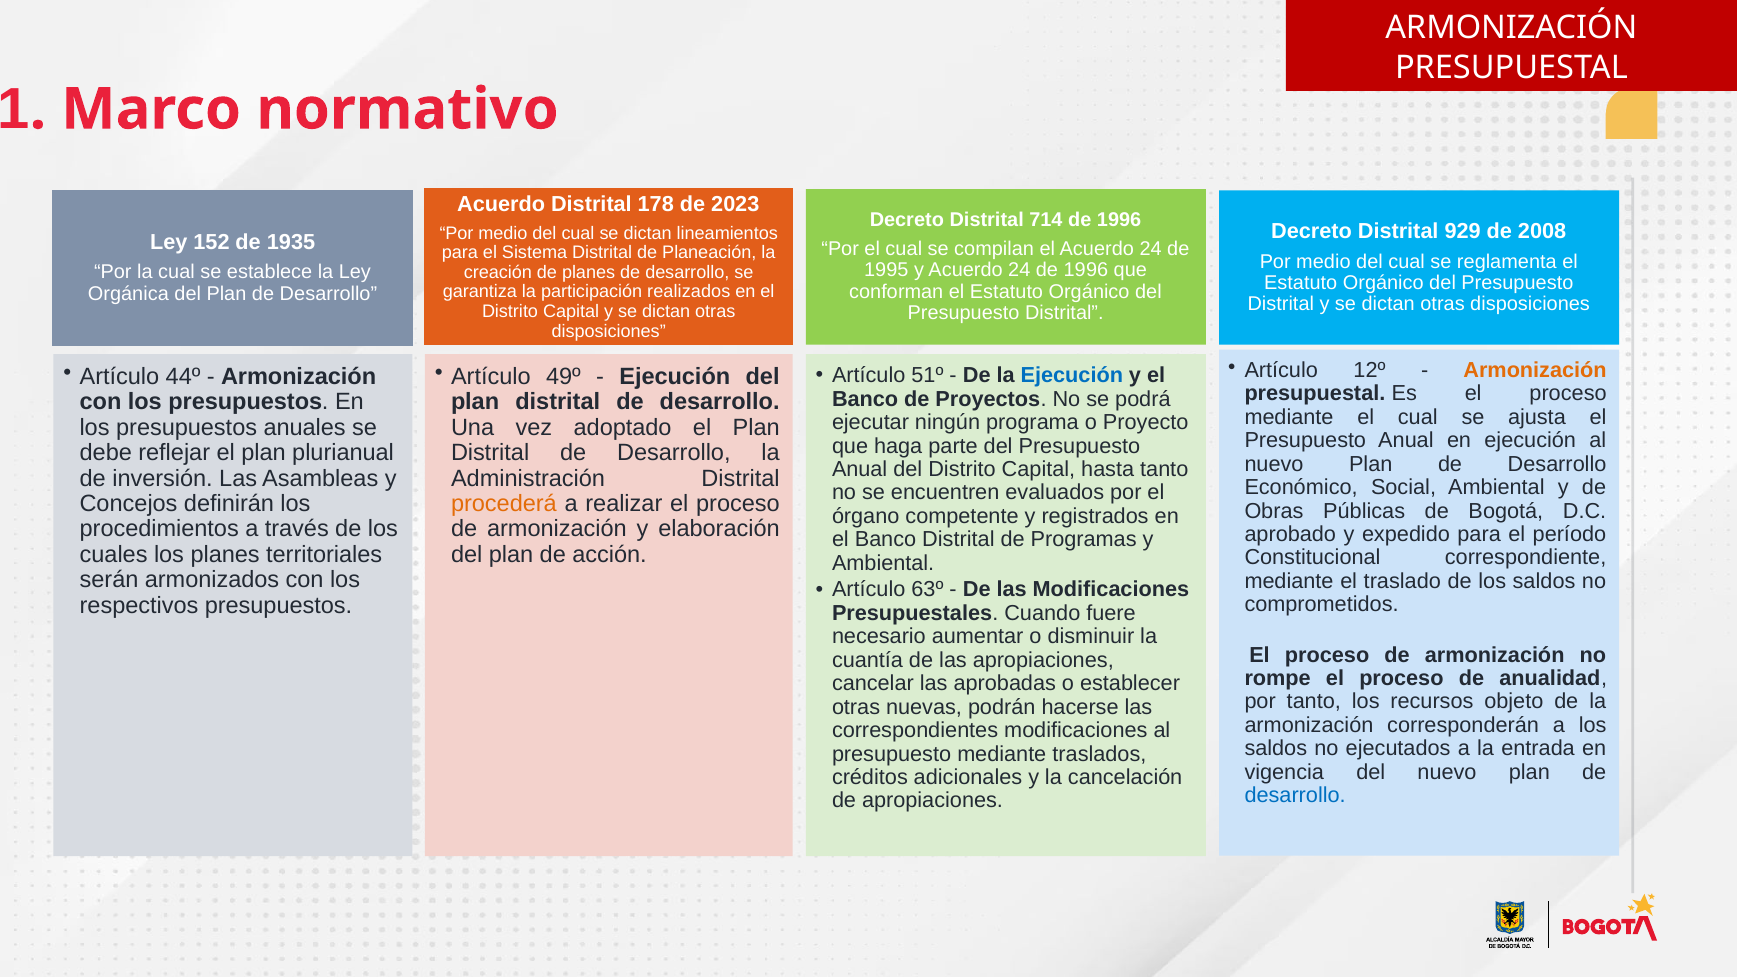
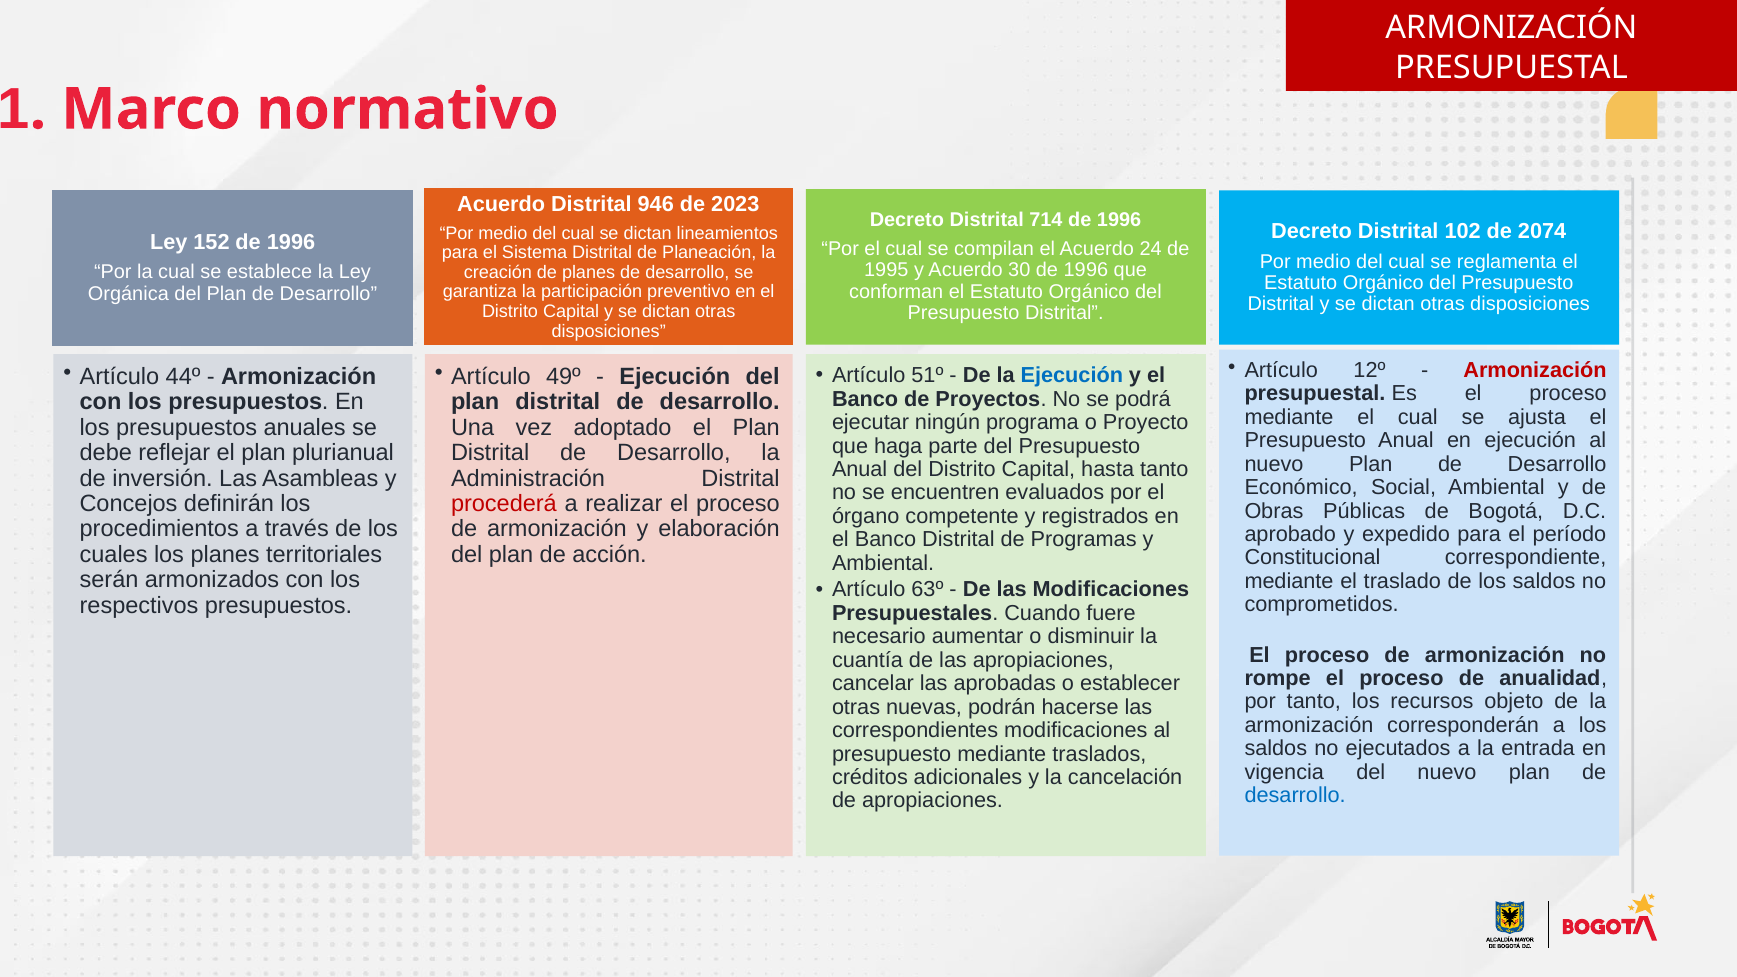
178: 178 -> 946 (656, 204)
929: 929 -> 102 (1463, 231)
2008: 2008 -> 2074 (1542, 231)
152 de 1935: 1935 -> 1996 (291, 242)
y Acuerdo 24: 24 -> 30 (1019, 270)
realizados: realizados -> preventivo (689, 292)
Armonización colour: orange -> red (1535, 370)
procederá colour: orange -> red (504, 504)
